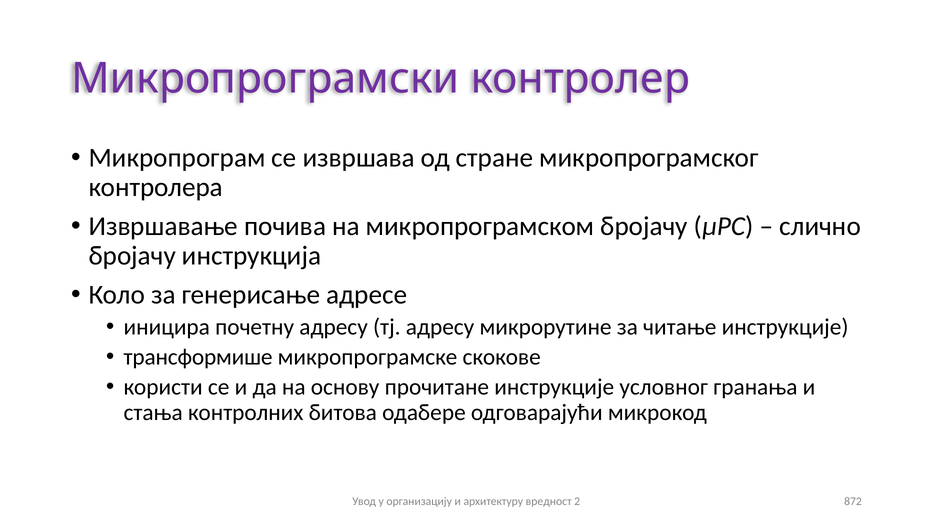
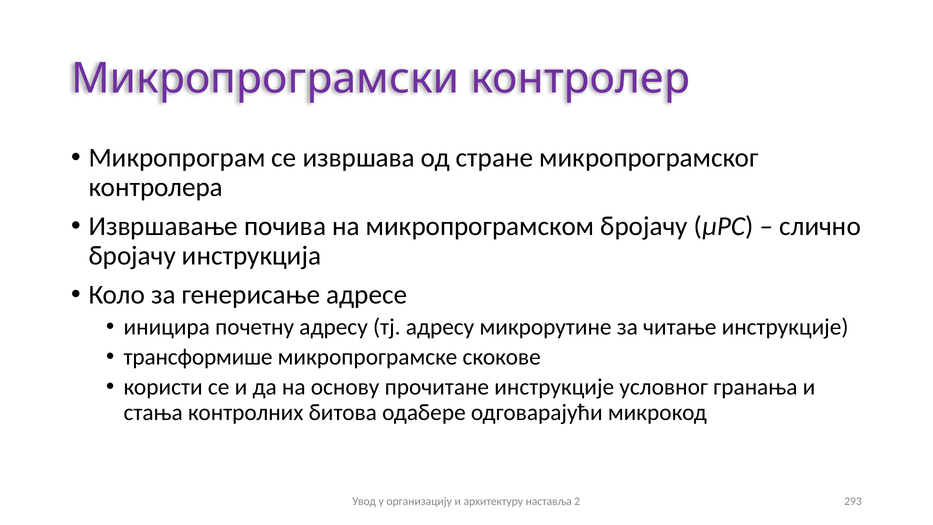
вредност: вредност -> наставља (549, 501)
872: 872 -> 293 (853, 501)
